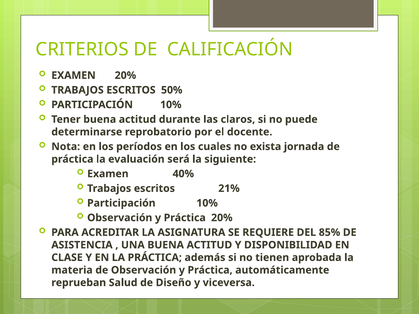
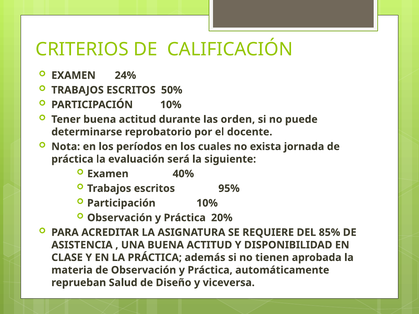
EXAMEN 20%: 20% -> 24% (125, 75)
claros: claros -> orden (238, 119)
21%: 21% -> 95% (229, 189)
